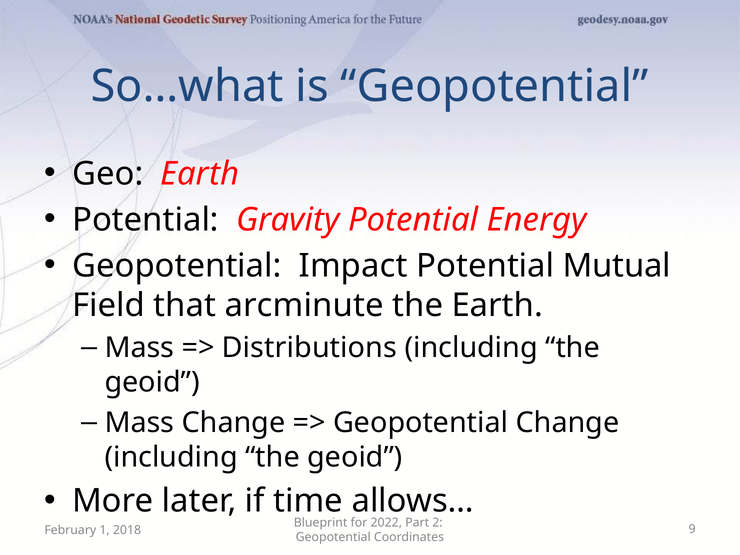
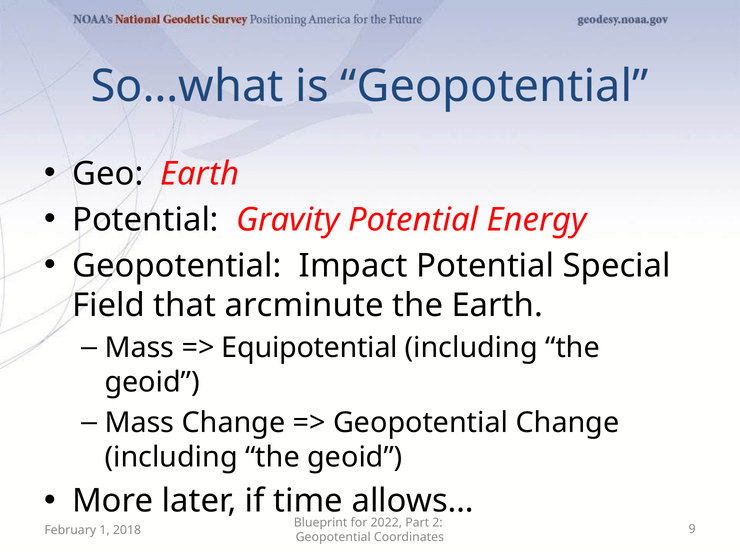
Mutual: Mutual -> Special (617, 266)
Distributions: Distributions -> Equipotential (310, 348)
